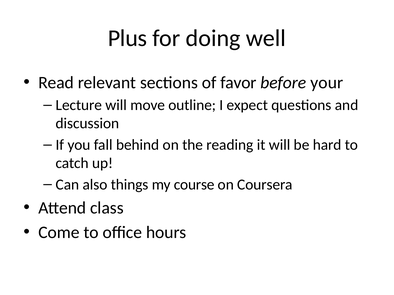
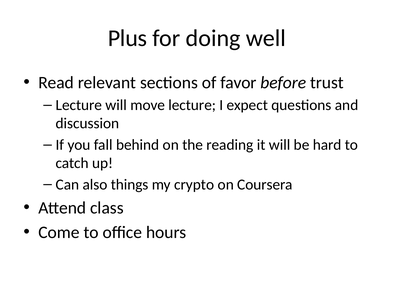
your: your -> trust (327, 83)
move outline: outline -> lecture (192, 105)
course: course -> crypto (194, 185)
